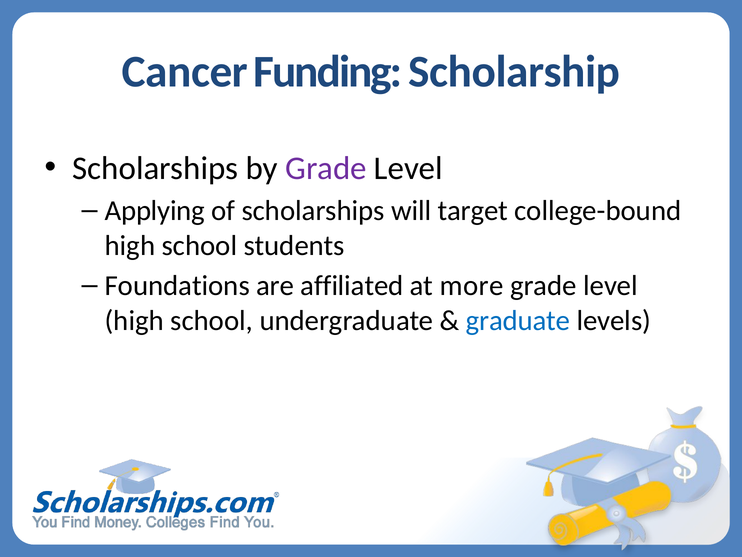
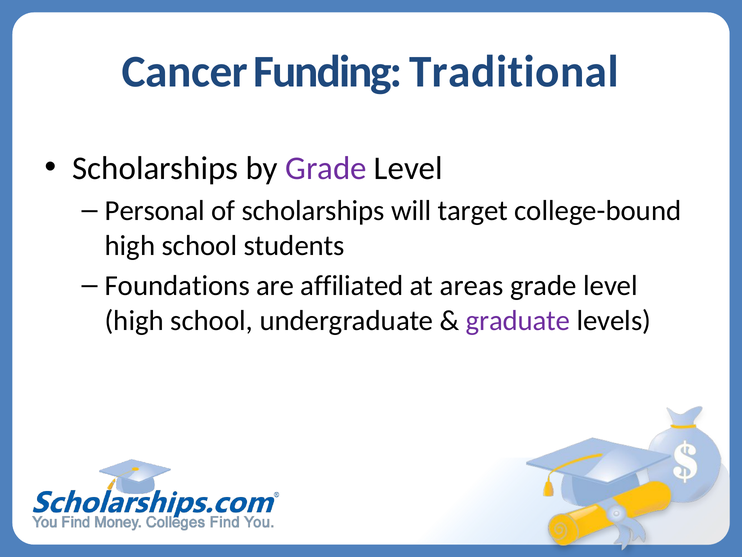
Scholarship: Scholarship -> Traditional (514, 72)
Applying: Applying -> Personal (155, 211)
more: more -> areas (472, 286)
graduate colour: blue -> purple (518, 320)
